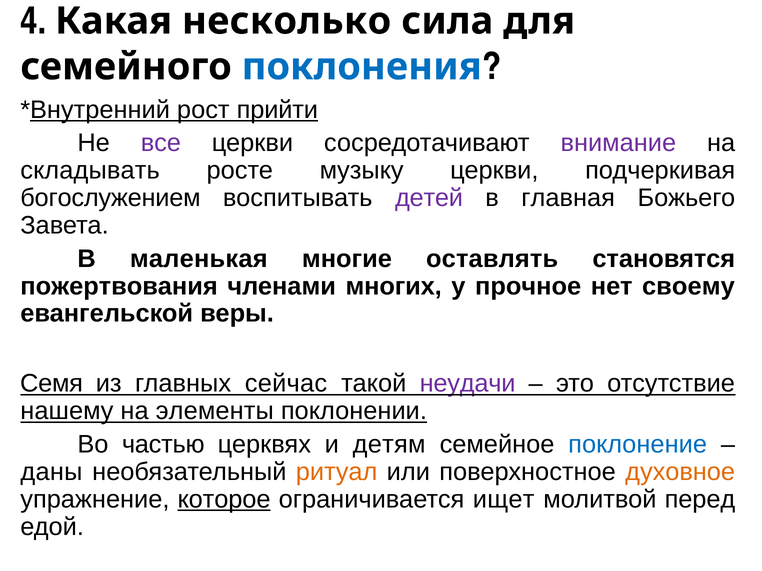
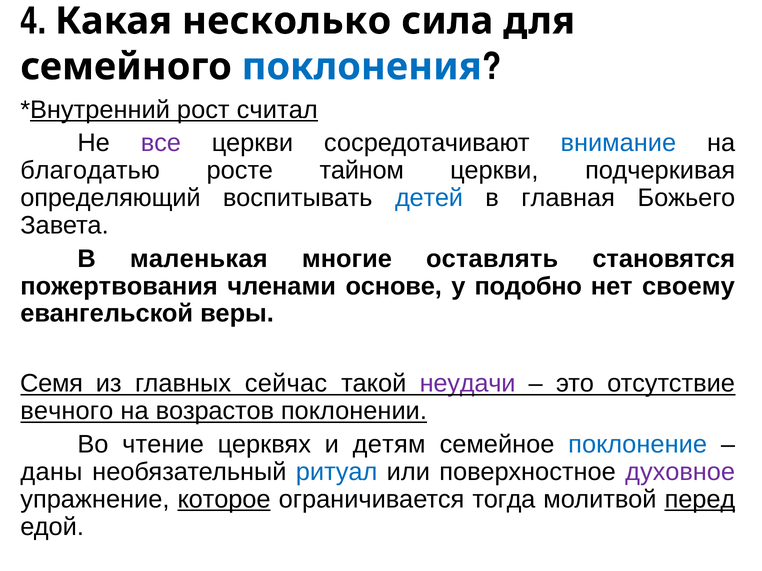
прийти: прийти -> считал (277, 110)
внимание colour: purple -> blue (618, 143)
складывать: складывать -> благодатью (90, 171)
музыку: музыку -> тайном (362, 171)
богослужением: богослужением -> определяющий (110, 198)
детей colour: purple -> blue (429, 198)
многих: многих -> основе (394, 286)
прочное: прочное -> подобно (528, 286)
нашему: нашему -> вечного (67, 411)
элементы: элементы -> возрастов (215, 411)
частью: частью -> чтение (163, 445)
ритуал colour: orange -> blue (337, 472)
духовное colour: orange -> purple (680, 472)
ищет: ищет -> тогда (504, 500)
перед underline: none -> present (700, 500)
